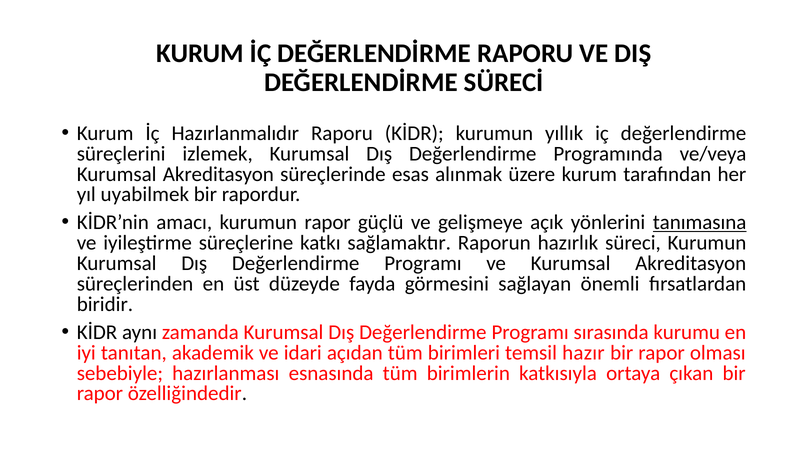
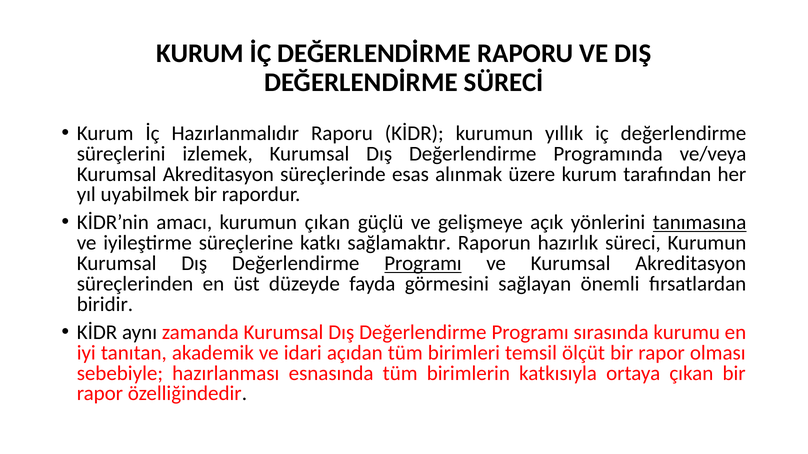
kurumun rapor: rapor -> çıkan (327, 223)
Programı underline: none -> present (423, 264)
hazır: hazır -> ölçüt (584, 353)
